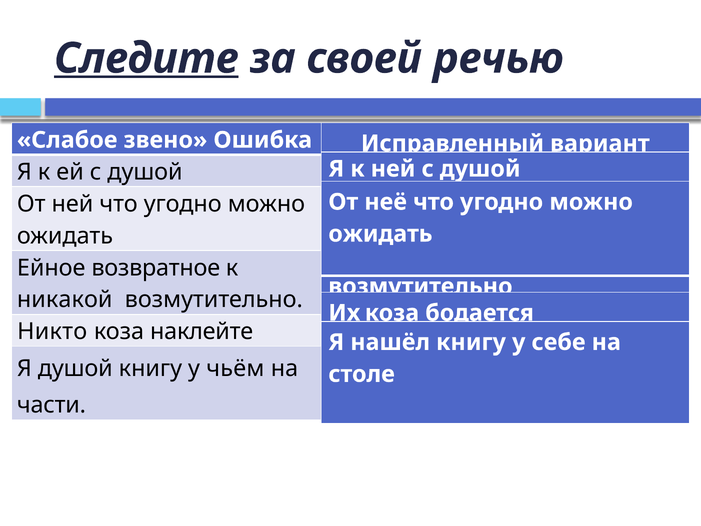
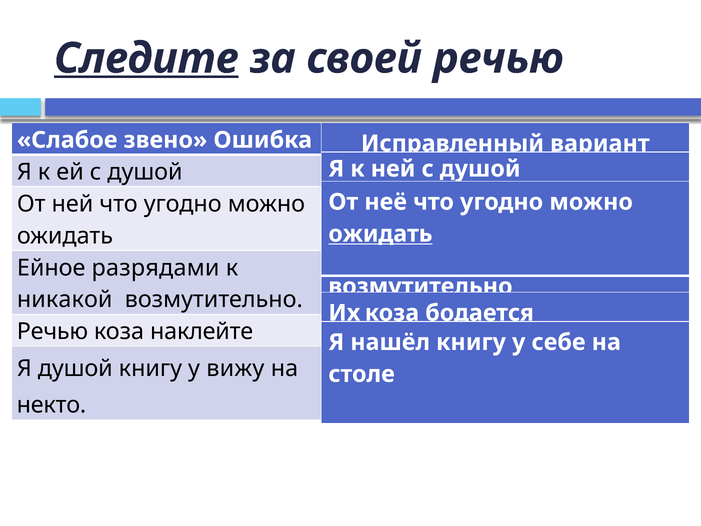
ожидать underline: none -> present (380, 234)
возвратное: возвратное -> разрядами (156, 268)
Никто: Никто -> Речью (52, 331)
чьём: чьём -> вижу (235, 368)
части: части -> некто (51, 405)
